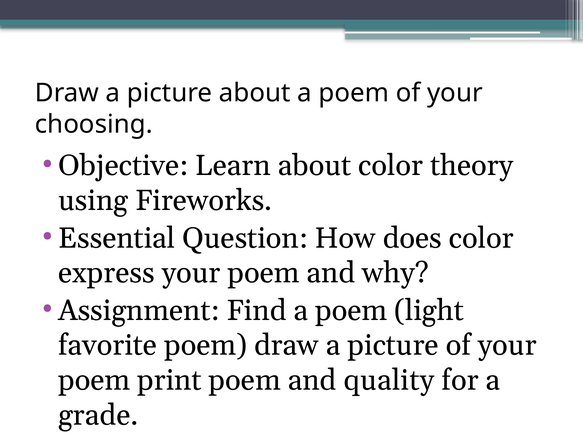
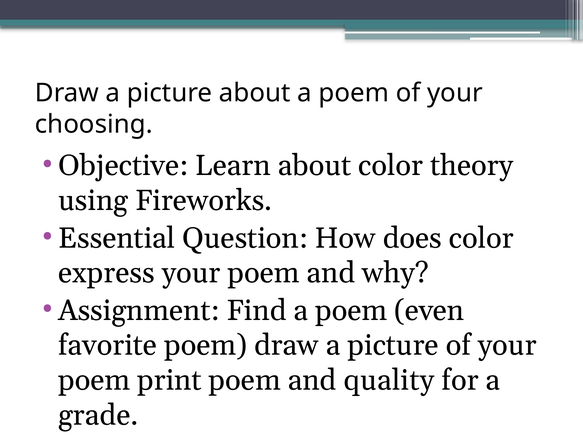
light: light -> even (429, 311)
